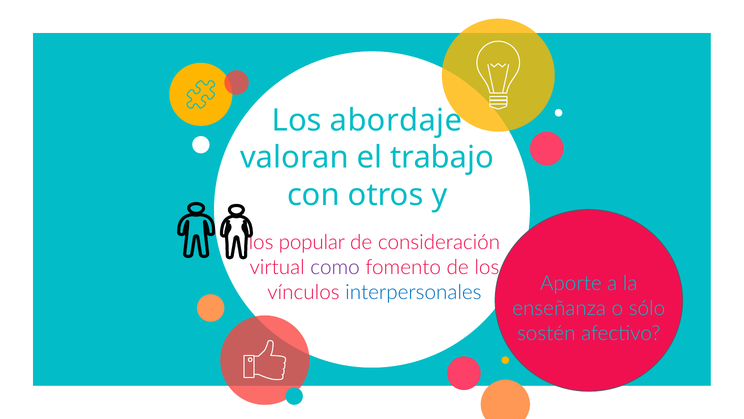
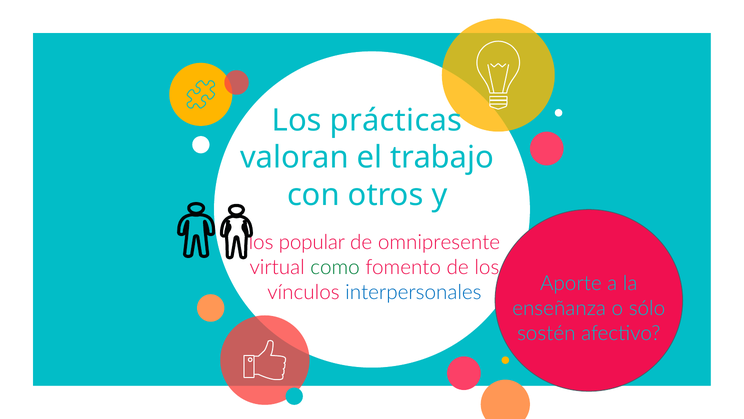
abordaje: abordaje -> prácticas (396, 120)
consideración: consideración -> omnipresente (439, 242)
como colour: purple -> green (335, 267)
